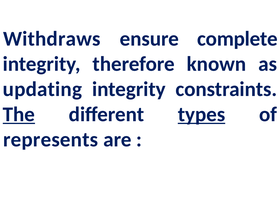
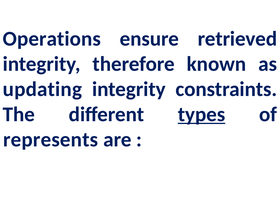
Withdraws: Withdraws -> Operations (52, 39)
complete: complete -> retrieved (237, 39)
The underline: present -> none (19, 114)
